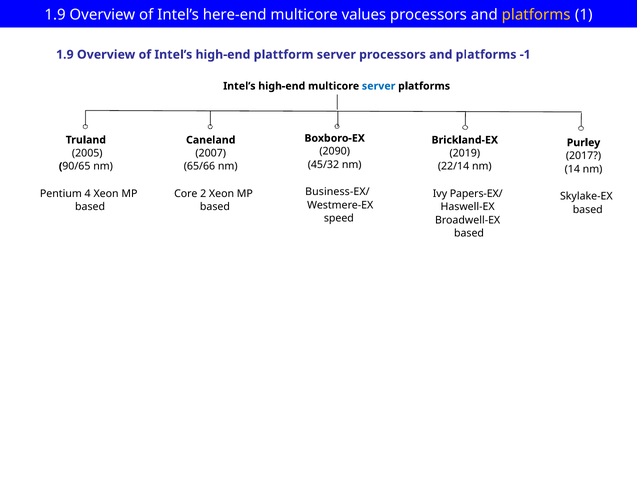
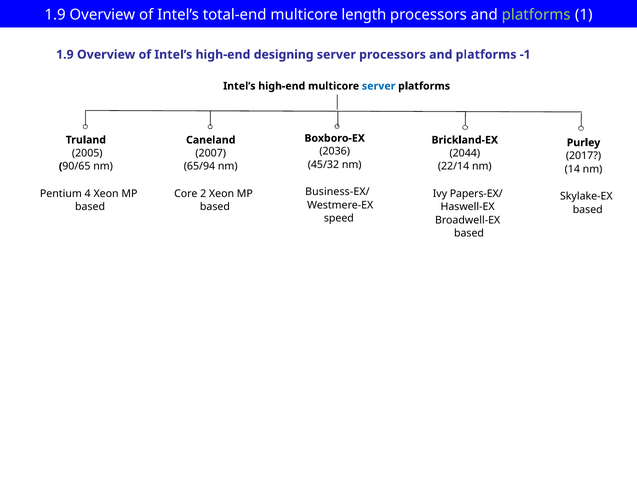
here-end: here-end -> total-end (235, 15)
values: values -> length (364, 15)
platforms colour: yellow -> light green (536, 15)
plattform: plattform -> designing (284, 55)
2090: 2090 -> 2036 (335, 151)
2019: 2019 -> 2044 (465, 153)
65/66: 65/66 -> 65/94 (200, 166)
